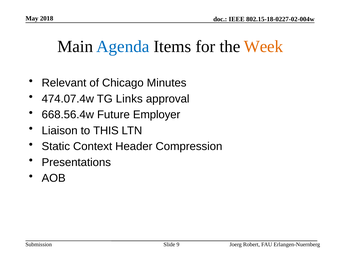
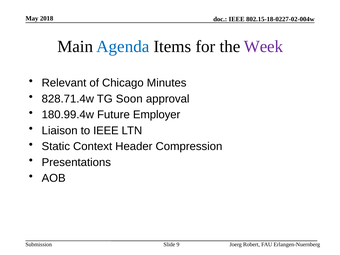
Week colour: orange -> purple (264, 47)
474.07.4w: 474.07.4w -> 828.71.4w (68, 99)
Links: Links -> Soon (129, 99)
668.56.4w: 668.56.4w -> 180.99.4w (68, 115)
to THIS: THIS -> IEEE (106, 131)
